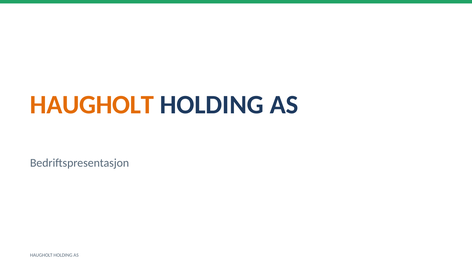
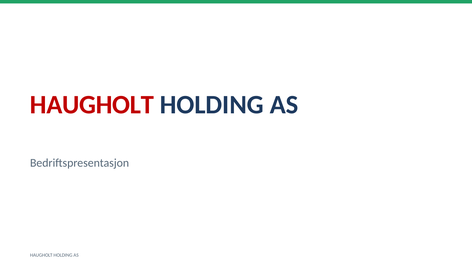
HAUGHOLT colour: orange -> red (92, 105)
